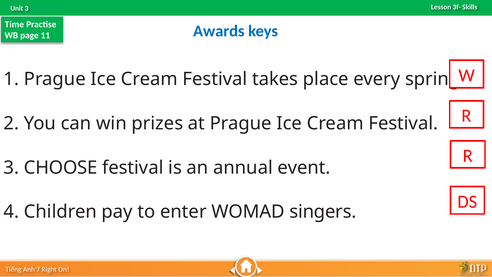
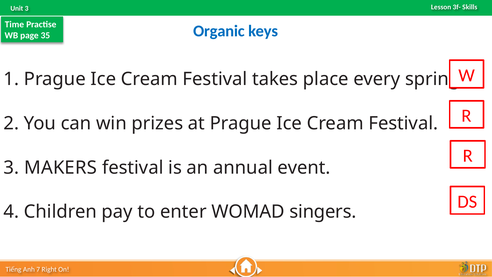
Awards: Awards -> Organic (219, 31)
11: 11 -> 35 (45, 36)
CHOOSE: CHOOSE -> MAKERS (60, 167)
